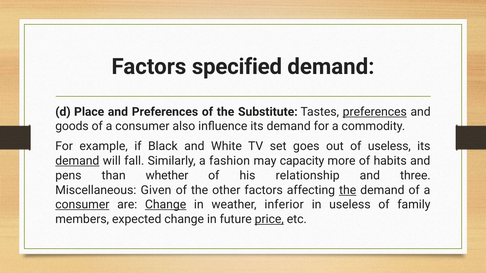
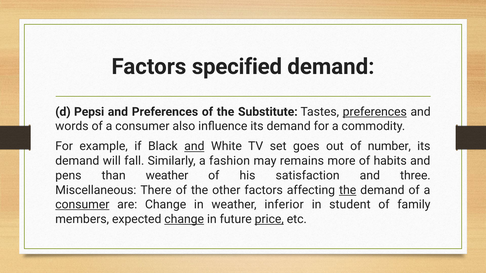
Place: Place -> Pepsi (89, 112)
goods: goods -> words (72, 126)
and underline: none -> present (194, 147)
of useless: useless -> number (389, 147)
demand underline: present -> none (77, 161)
capacity: capacity -> remains (302, 161)
than whether: whether -> weather (167, 176)
relationship: relationship -> satisfaction (308, 176)
Given: Given -> There (156, 190)
Change underline: present -> none (166, 205)
in useless: useless -> student (350, 205)
change underline: none -> present (184, 219)
